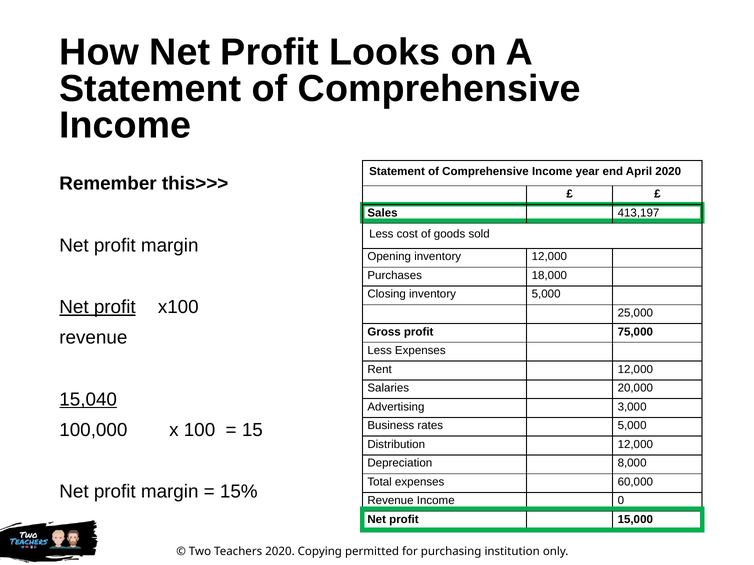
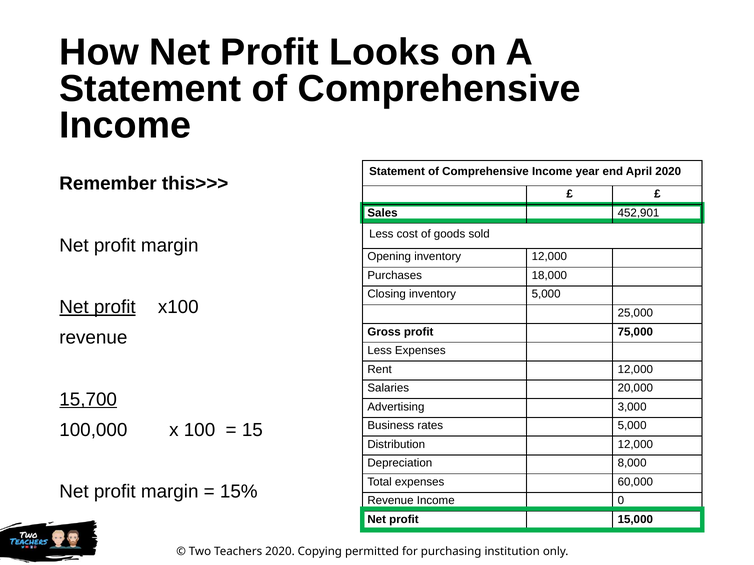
413,197: 413,197 -> 452,901 (638, 213)
15,040: 15,040 -> 15,700 (88, 400)
